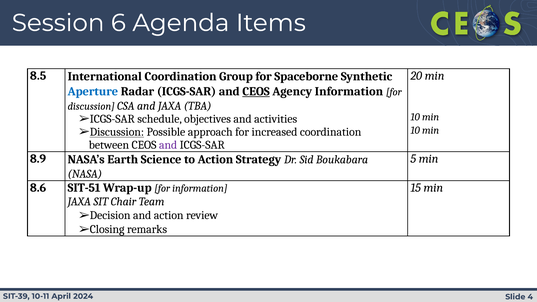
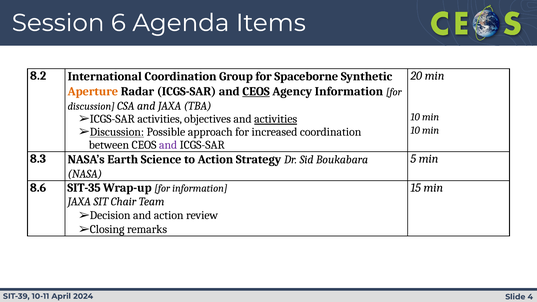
8.5: 8.5 -> 8.2 (38, 76)
Aperture colour: blue -> orange (93, 91)
schedule: schedule -> activities (160, 119)
activities underline: none -> present (276, 119)
8.9: 8.9 -> 8.3 (38, 159)
SIT-51: SIT-51 -> SIT-35 (84, 188)
